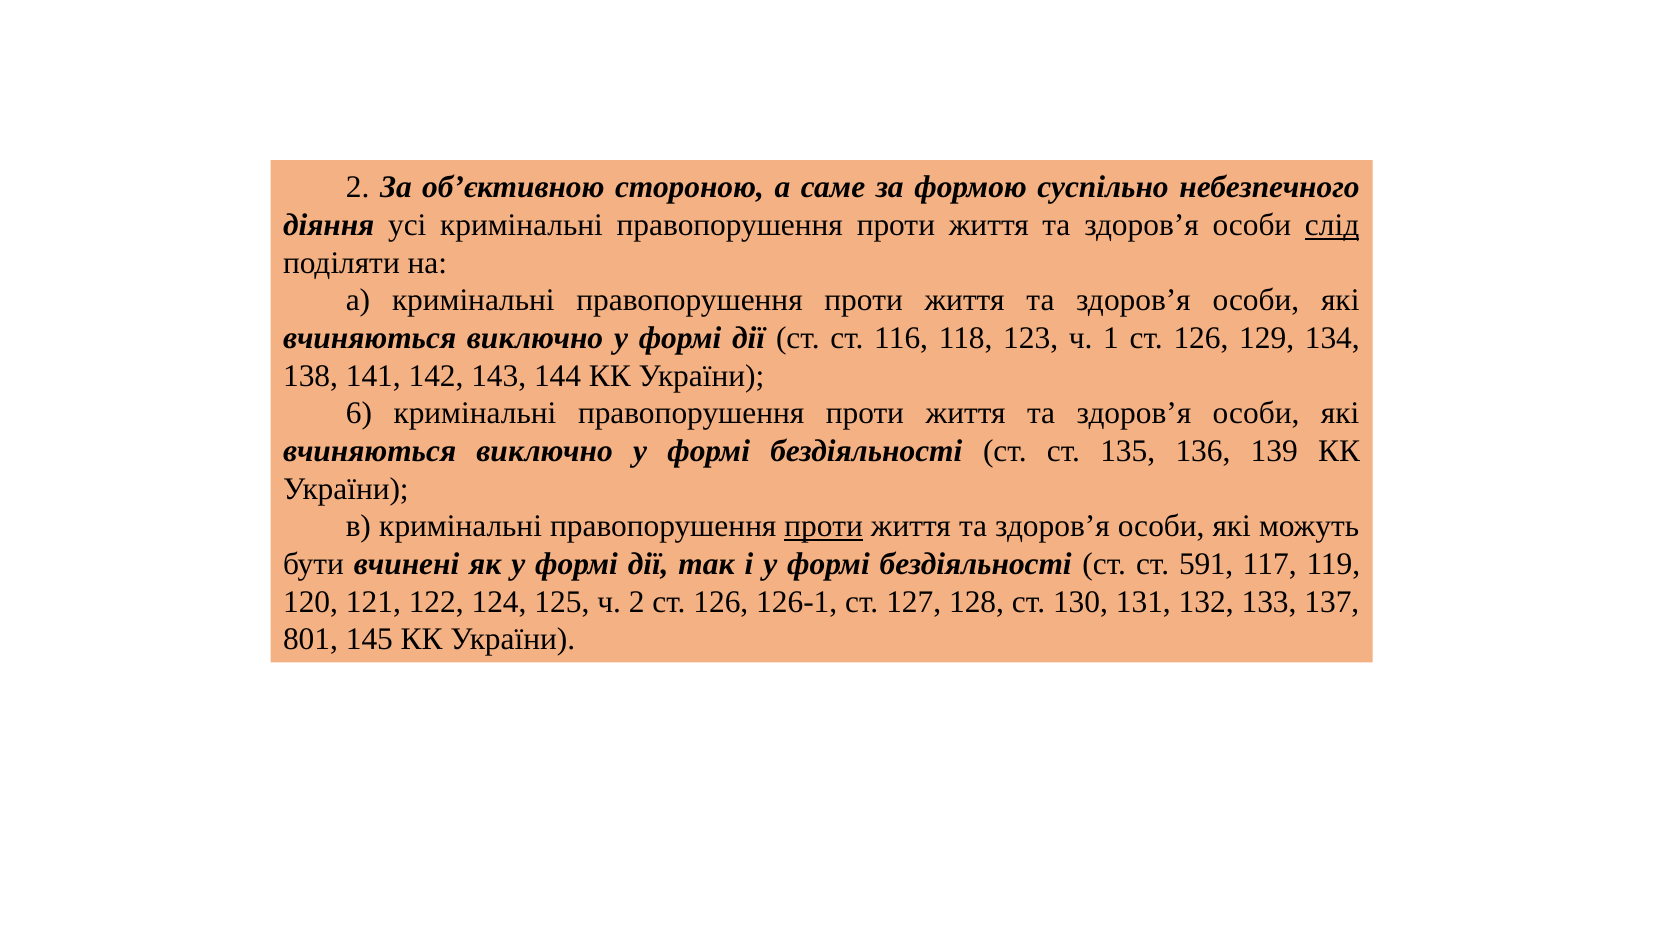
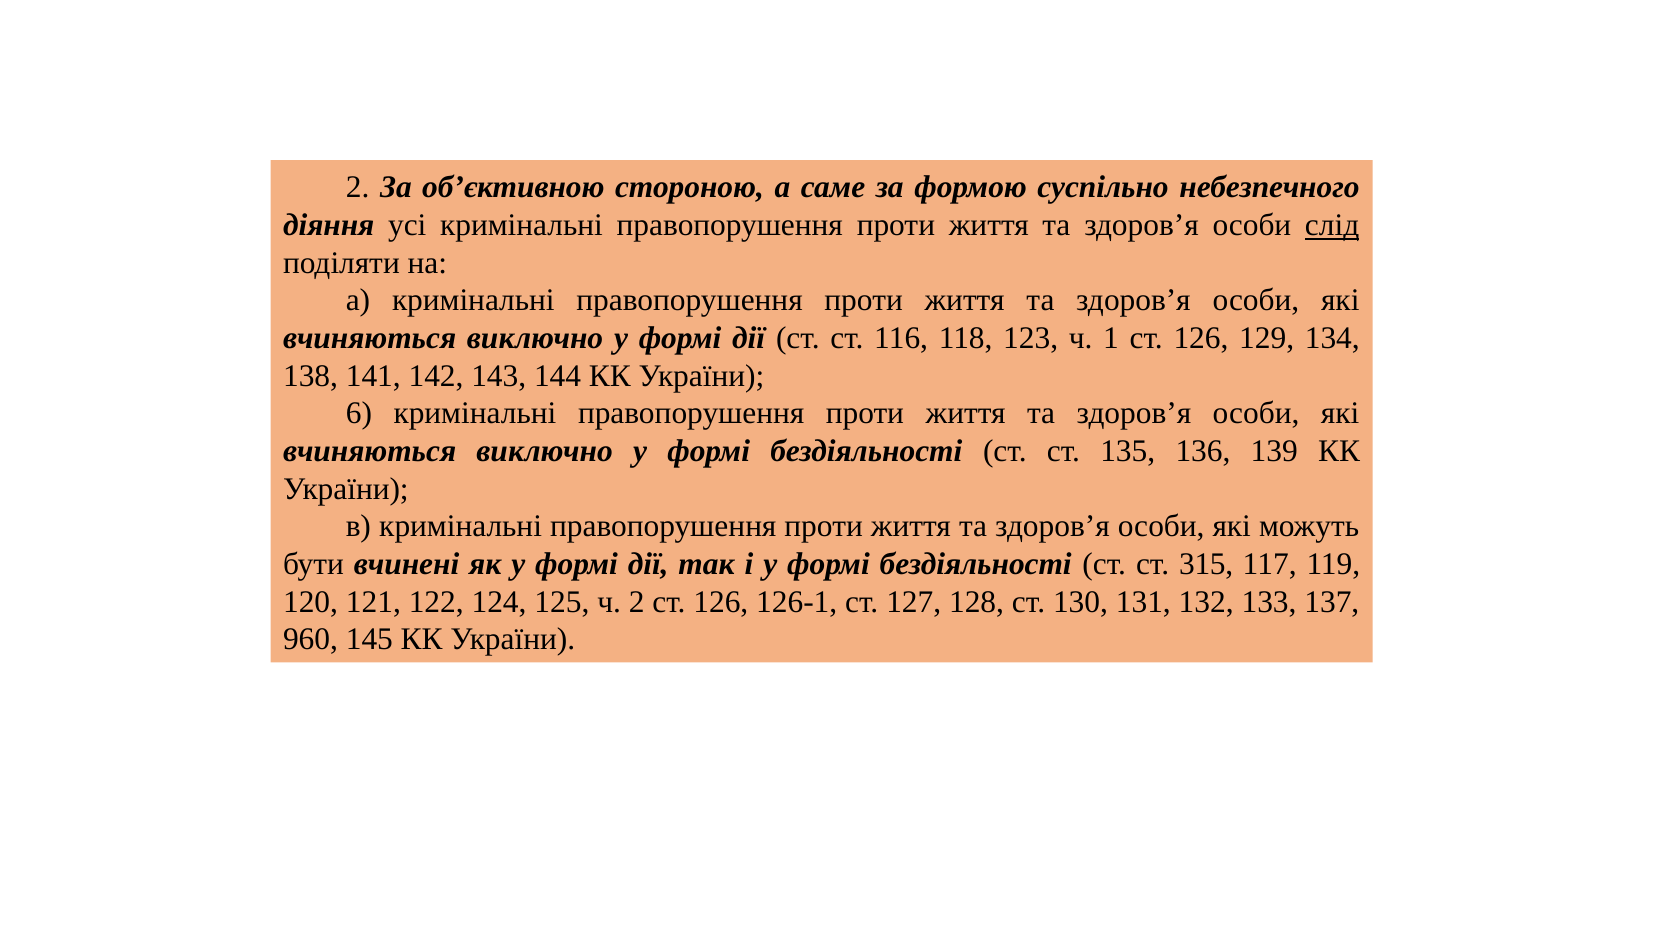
проти underline: present -> none (824, 527)
591: 591 -> 315 (1206, 564)
801: 801 -> 960 (311, 640)
